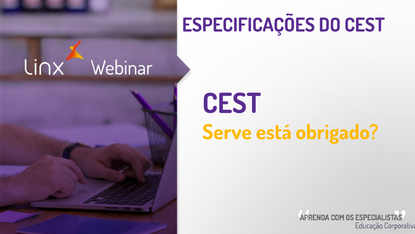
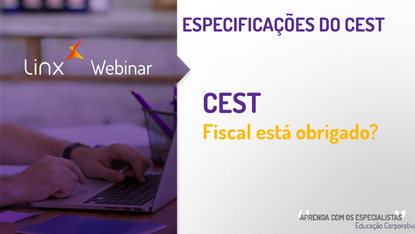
Serve: Serve -> Fiscal (227, 132)
